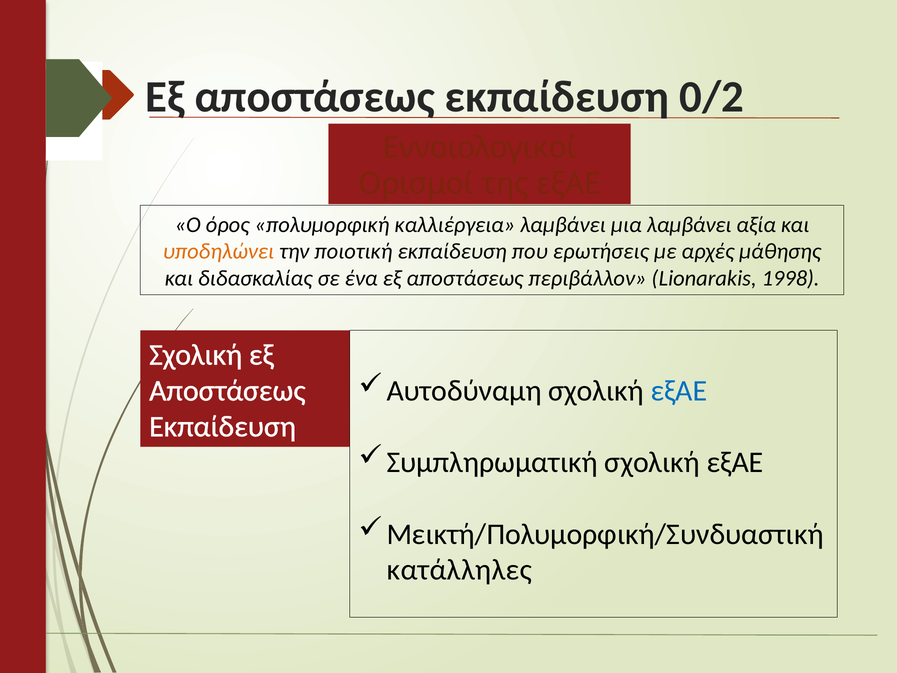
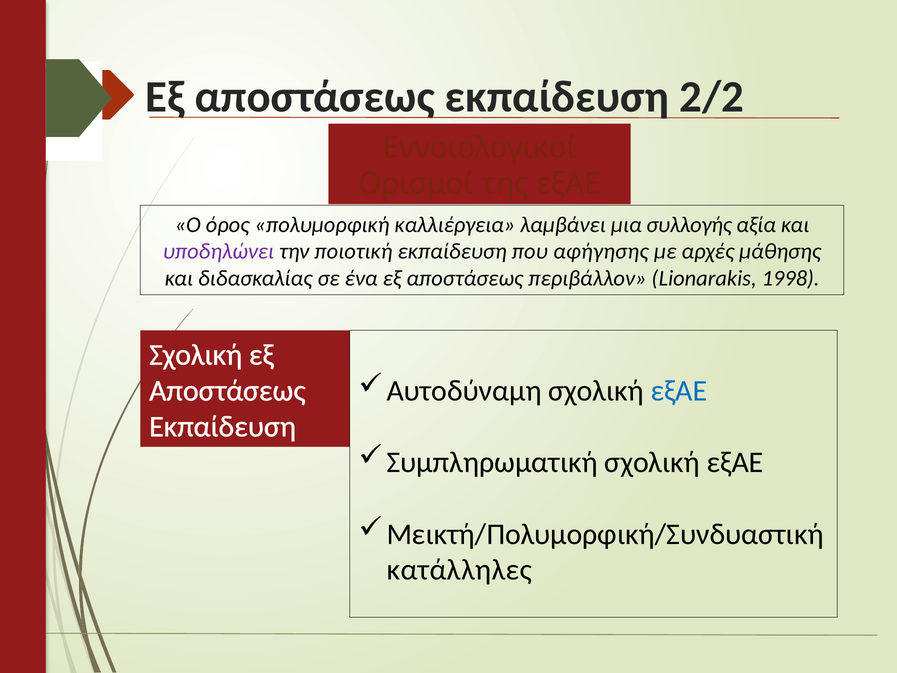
0/2: 0/2 -> 2/2 (712, 97)
μια λαμβάνει: λαμβάνει -> συλλογής (689, 225)
υποδηλώνει colour: orange -> purple (218, 251)
ερωτήσεις: ερωτήσεις -> αφήγησης (601, 251)
